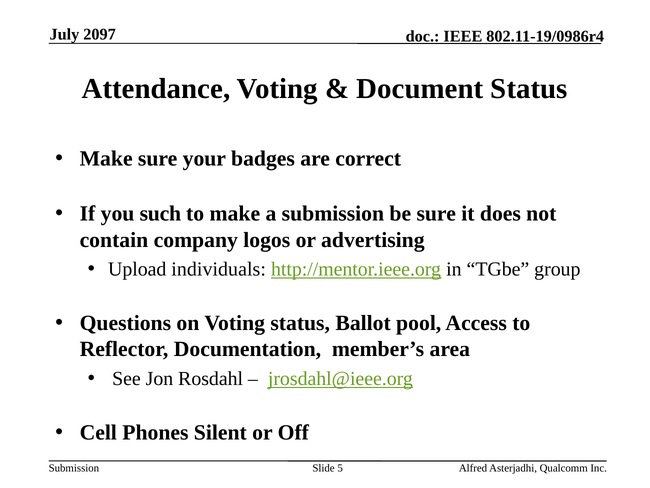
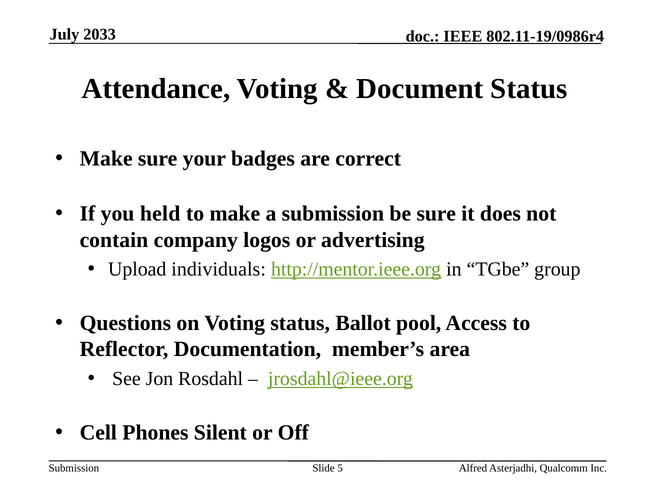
2097: 2097 -> 2033 (100, 34)
such: such -> held (160, 214)
